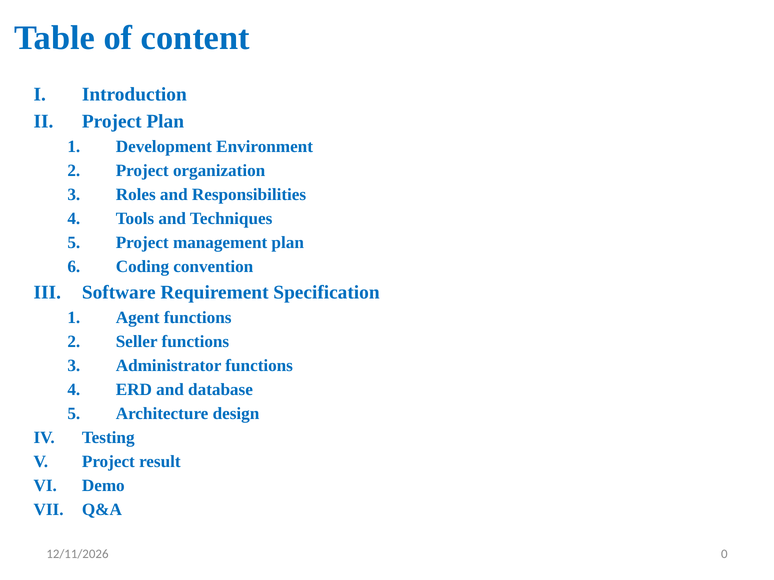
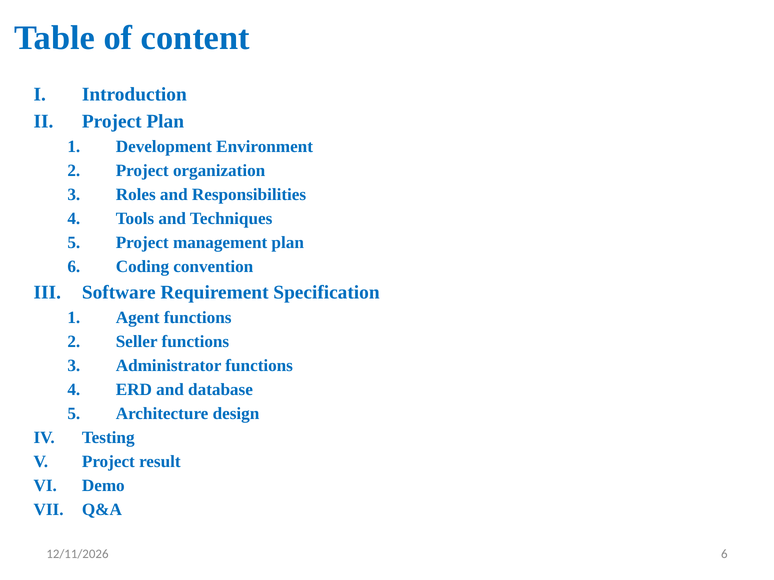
0: 0 -> 6 (724, 554)
